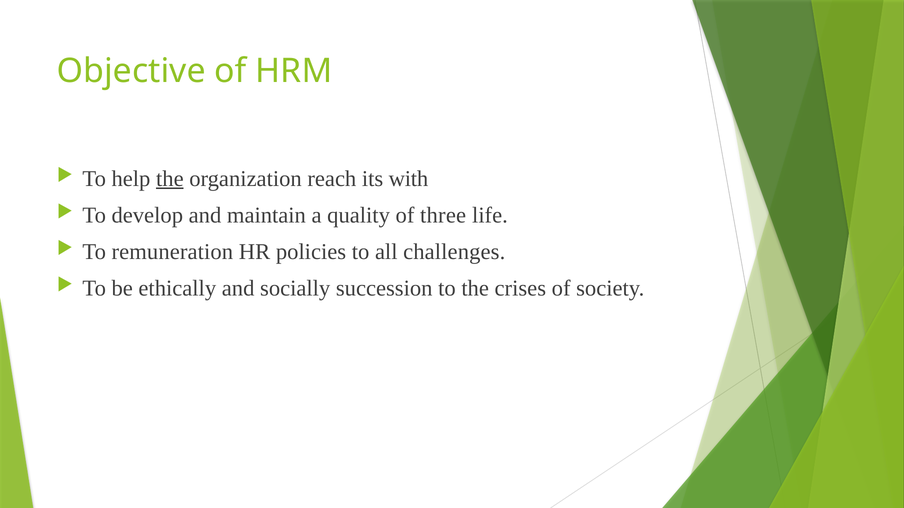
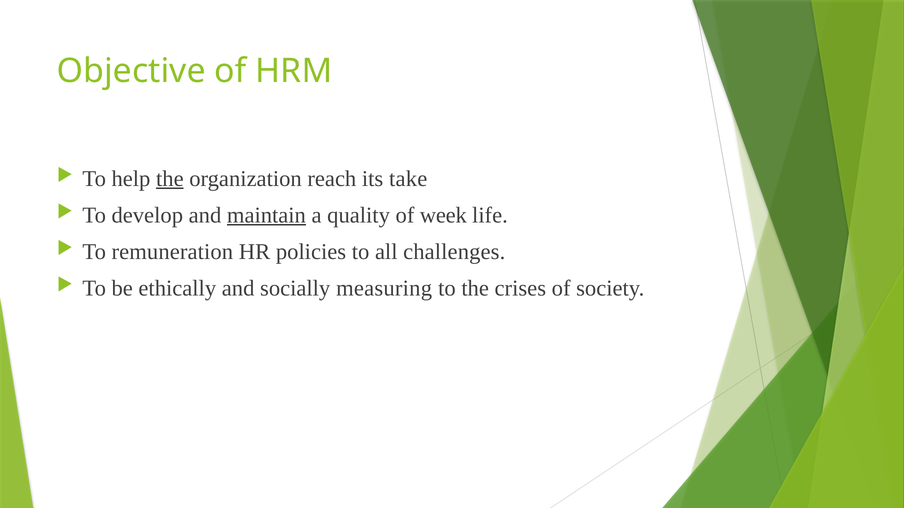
with: with -> take (408, 179)
maintain underline: none -> present (266, 215)
three: three -> week (443, 215)
succession: succession -> measuring (384, 288)
